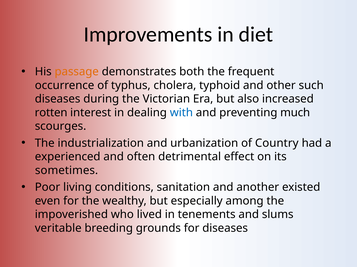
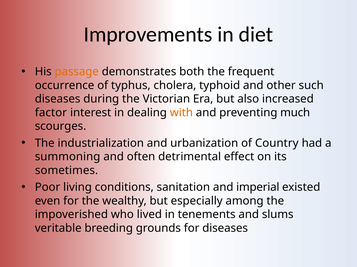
rotten: rotten -> factor (51, 113)
with colour: blue -> orange (181, 113)
experienced: experienced -> summoning (68, 157)
another: another -> imperial (258, 188)
